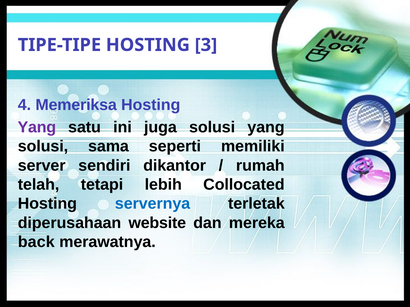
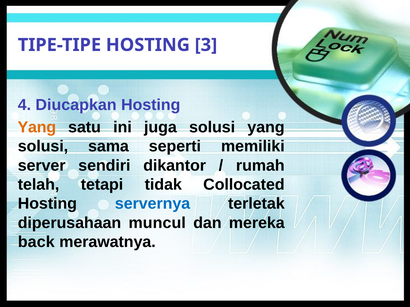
Memeriksa: Memeriksa -> Diucapkan (76, 105)
Yang colour: purple -> orange (37, 127)
lebih: lebih -> tidak (163, 185)
website: website -> muncul (157, 223)
